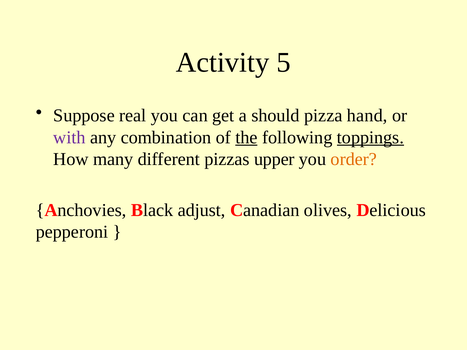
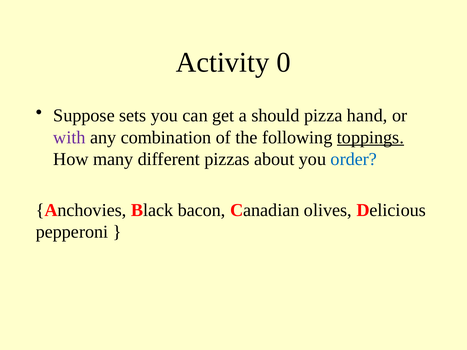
5: 5 -> 0 (284, 62)
real: real -> sets (133, 116)
the underline: present -> none (246, 137)
upper: upper -> about (274, 159)
order colour: orange -> blue (354, 159)
adjust: adjust -> bacon (202, 210)
